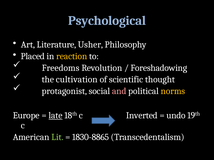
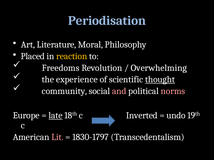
Psychological: Psychological -> Periodisation (107, 21)
Usher: Usher -> Moral (90, 45)
Foreshadowing: Foreshadowing -> Overwhelming (159, 68)
cultivation: cultivation -> experience (77, 80)
thought underline: none -> present (160, 80)
protagonist: protagonist -> community (64, 91)
norms colour: yellow -> pink (173, 91)
Lit colour: light green -> pink (57, 137)
1830-8865: 1830-8865 -> 1830-1797 (91, 137)
